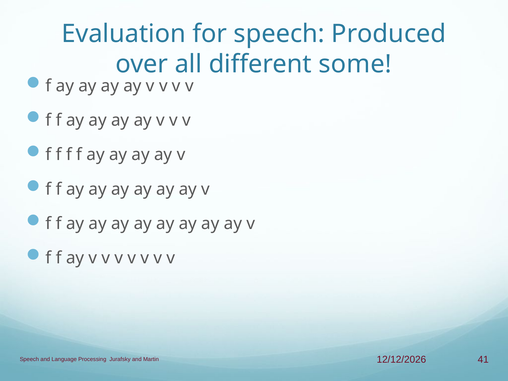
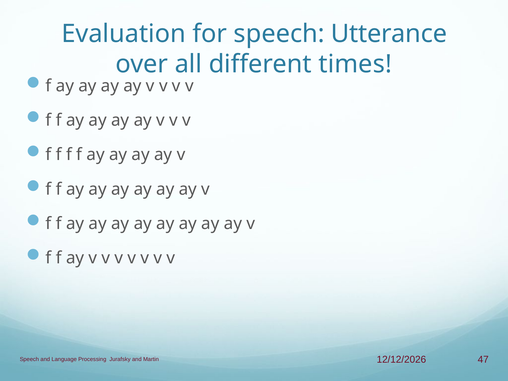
Produced: Produced -> Utterance (389, 34)
some: some -> times (355, 64)
41: 41 -> 47 (483, 359)
